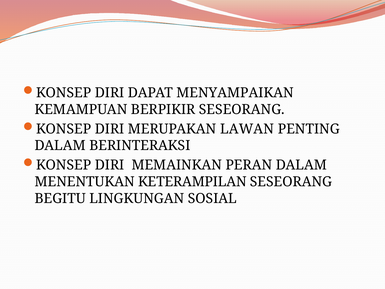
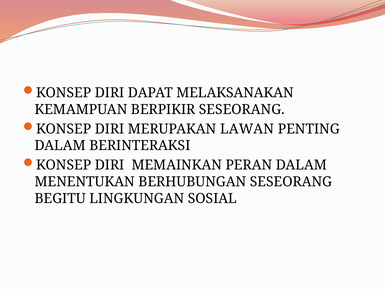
MENYAMPAIKAN: MENYAMPAIKAN -> MELAKSANAKAN (235, 93)
KETERAMPILAN: KETERAMPILAN -> BERHUBUNGAN (192, 182)
